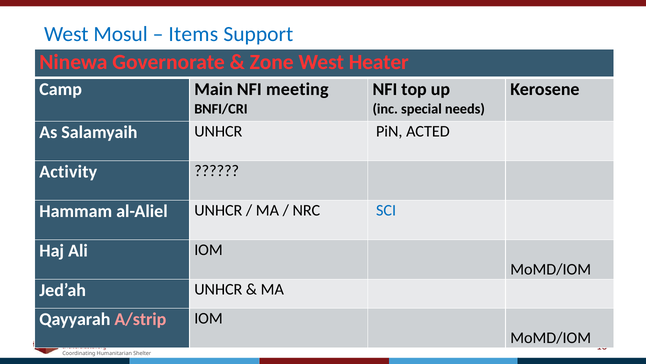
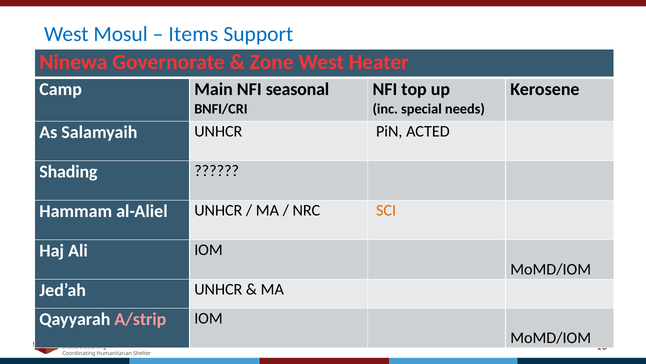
meeting: meeting -> seasonal (297, 89)
Activity: Activity -> Shading (68, 172)
SCI colour: blue -> orange (386, 210)
